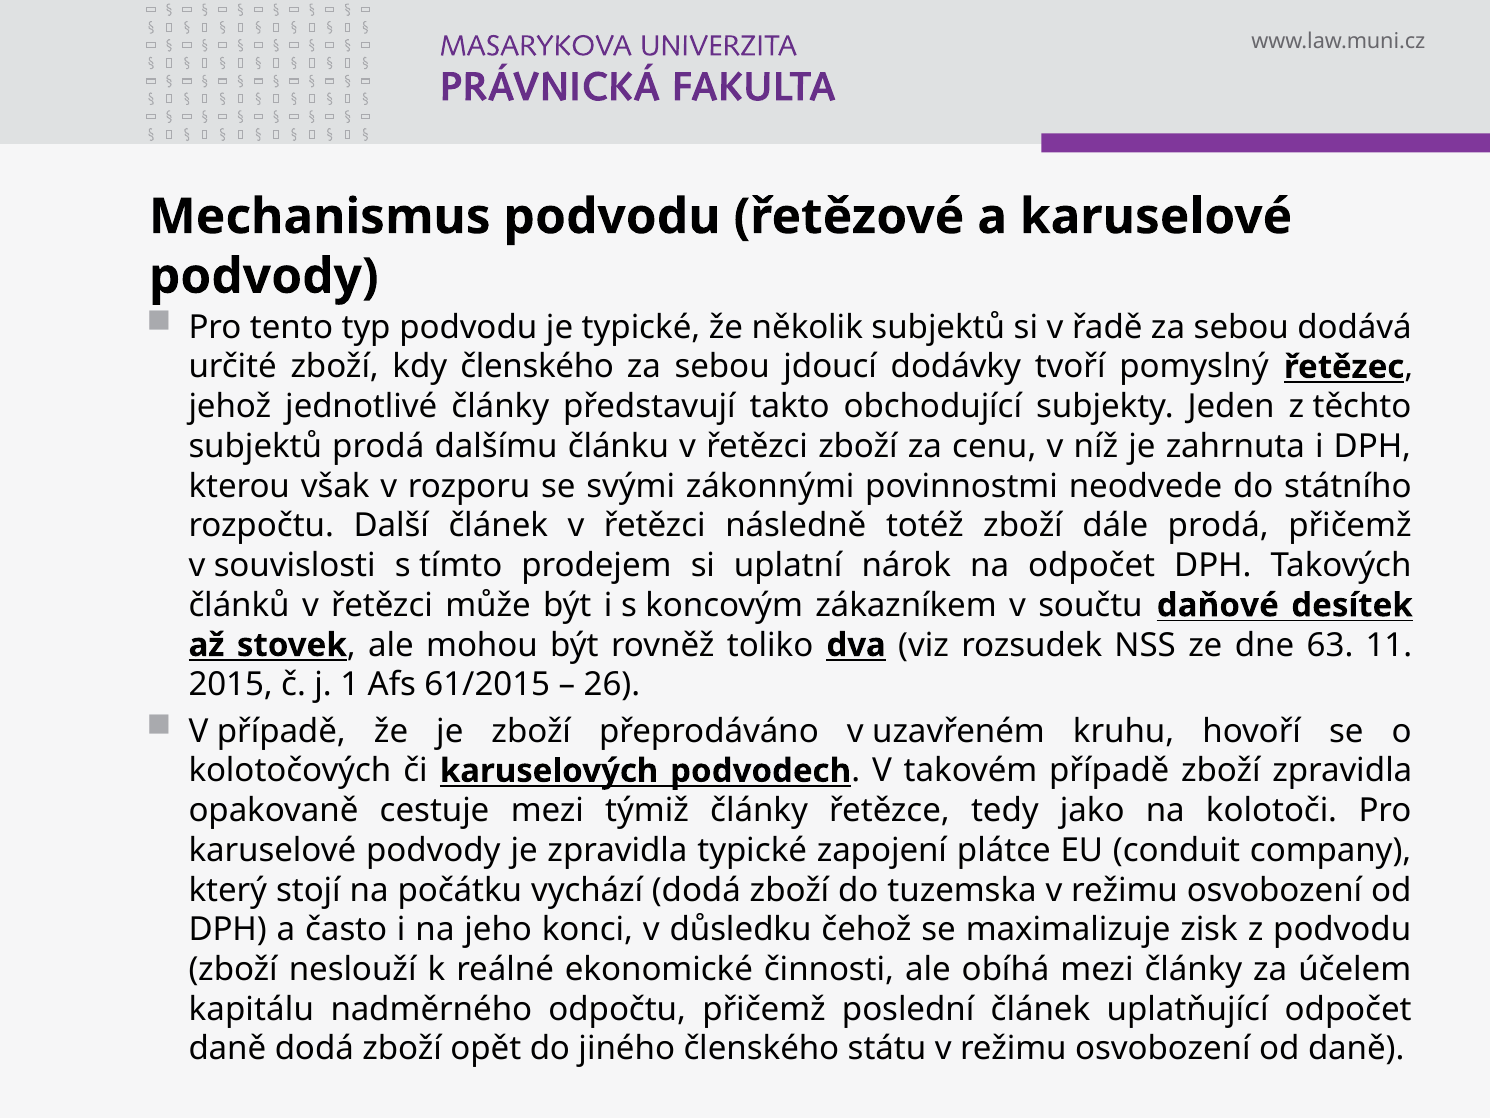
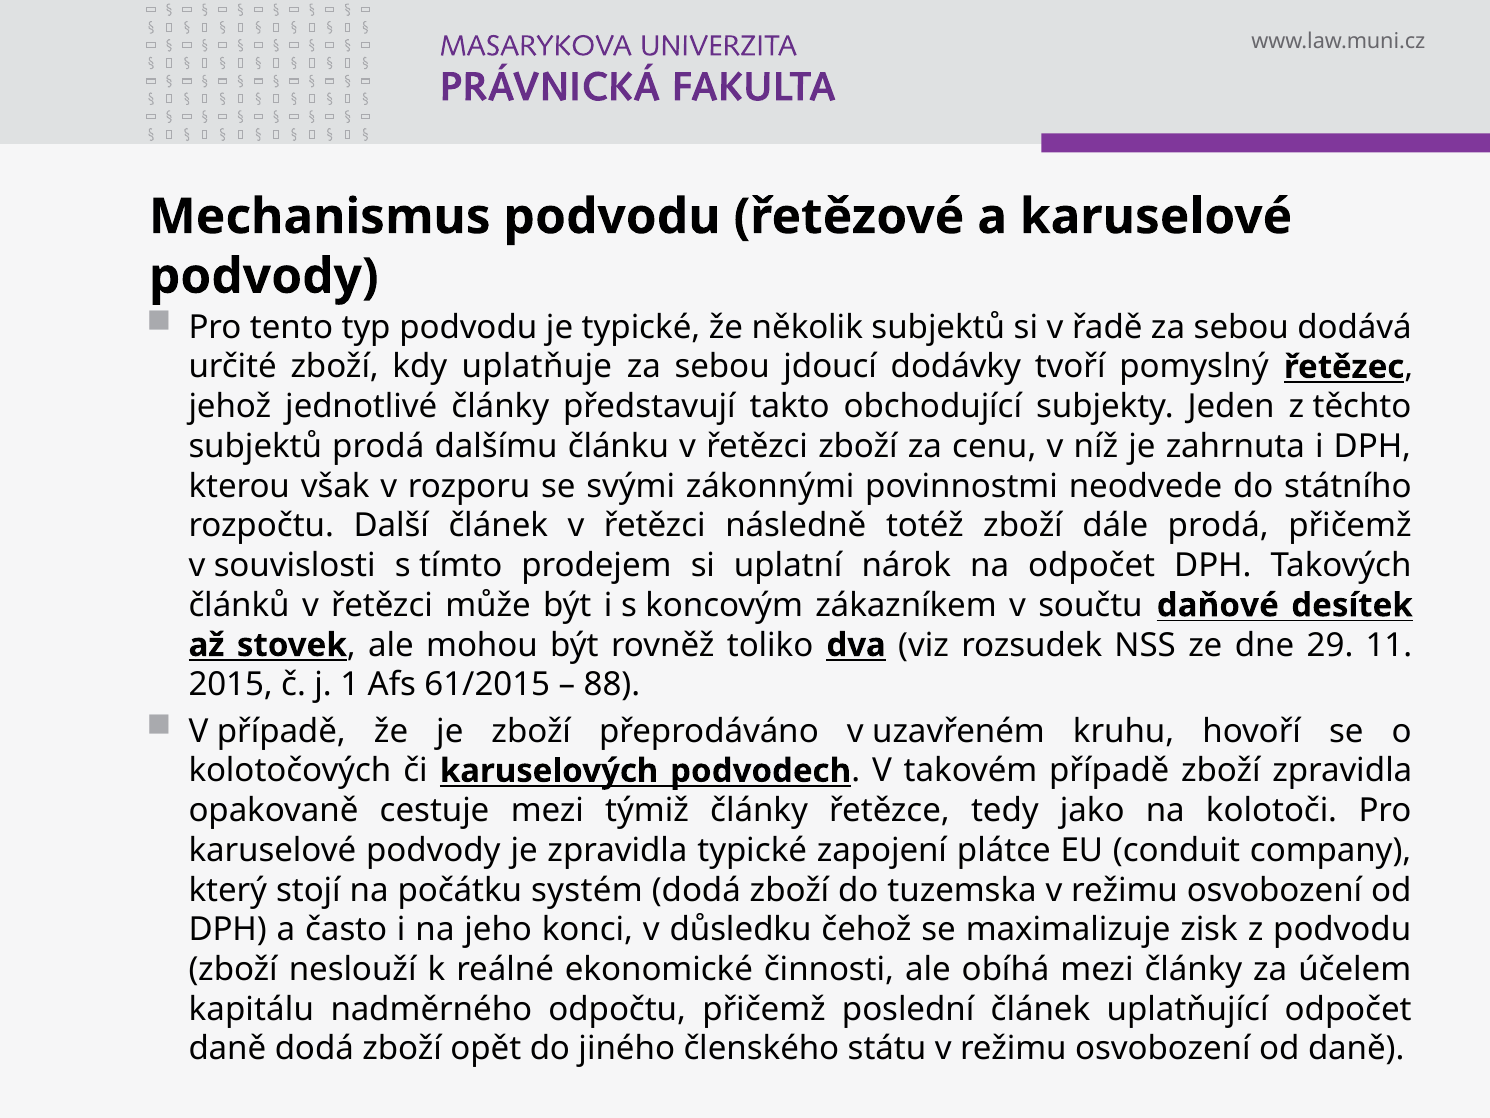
kdy členského: členského -> uplatňuje (537, 367)
63: 63 -> 29 (1330, 645)
26: 26 -> 88 (612, 685)
vychází: vychází -> systém (587, 890)
